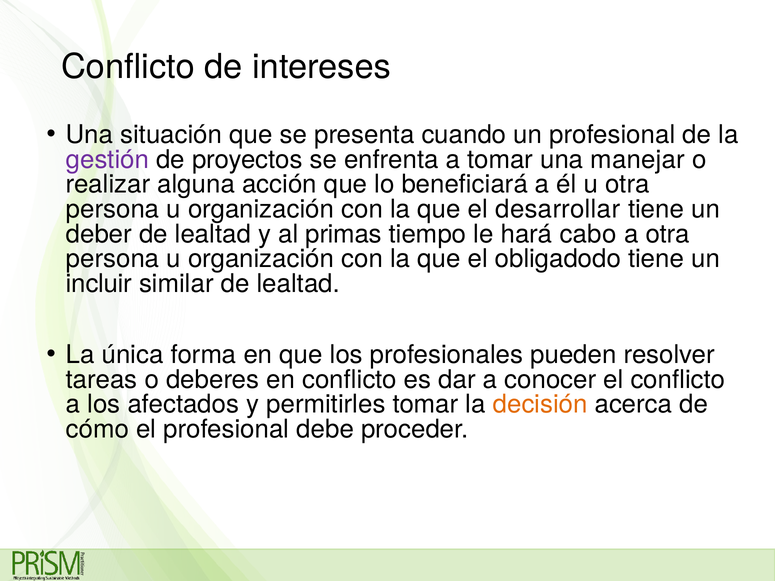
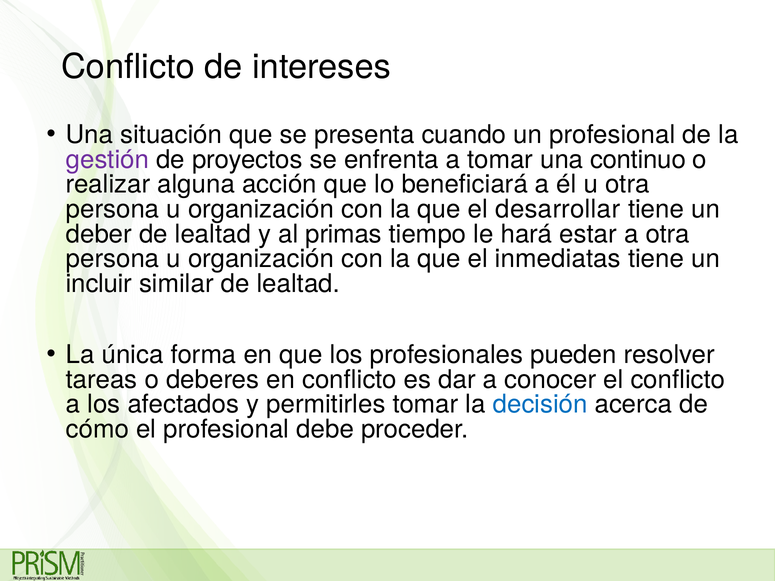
manejar: manejar -> continuo (638, 160)
cabo: cabo -> estar (588, 234)
obligadodo: obligadodo -> inmediatas (558, 259)
decisión colour: orange -> blue (540, 405)
